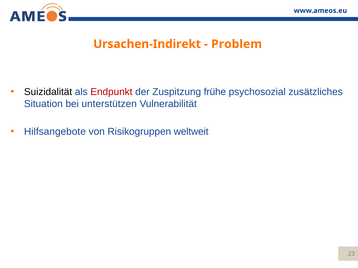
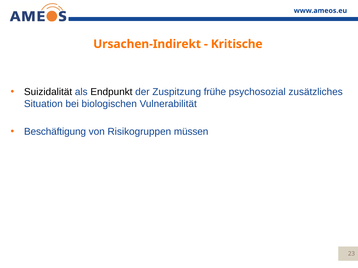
Problem: Problem -> Kritische (237, 44)
Endpunkt colour: red -> black (111, 92)
unterstützen: unterstützen -> biologischen (109, 104)
Hilfsangebote: Hilfsangebote -> Beschäftigung (55, 132)
weltweit: weltweit -> müssen (191, 132)
